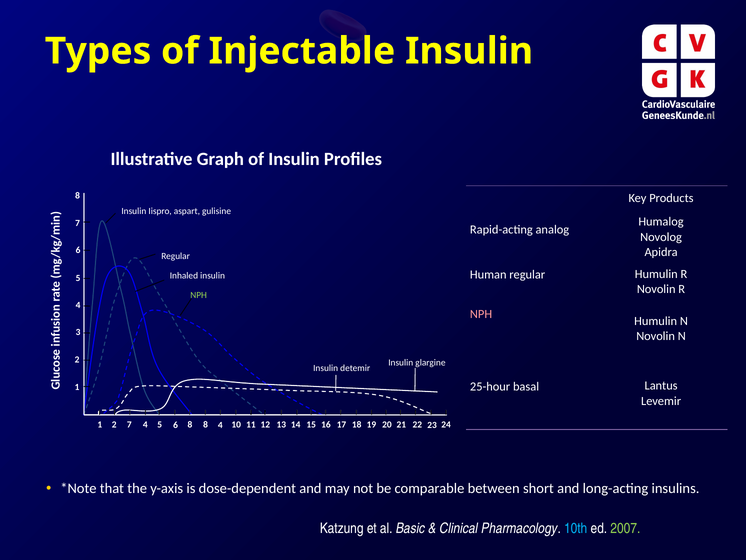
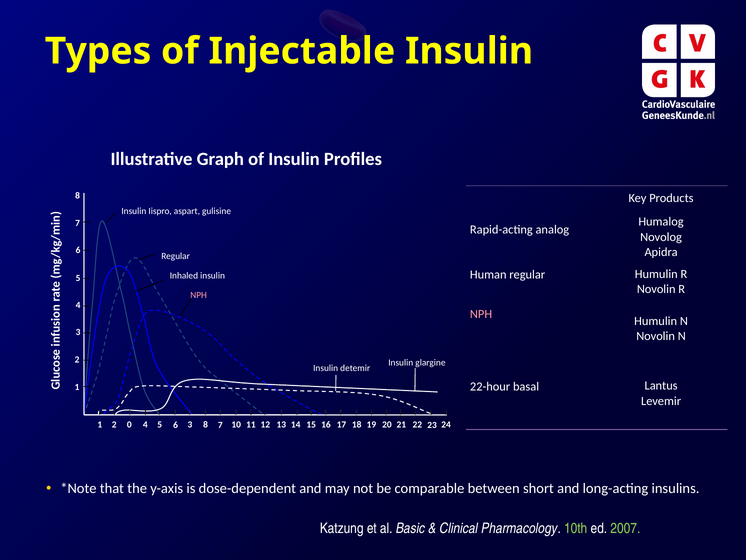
NPH colour: light green -> pink (199, 295)
25-hour: 25-hour -> 22-hour (490, 386)
1 7: 7 -> 0 (129, 424)
4 8: 8 -> 3 (190, 424)
8 4: 4 -> 7 (220, 425)
10th colour: light blue -> light green (576, 528)
